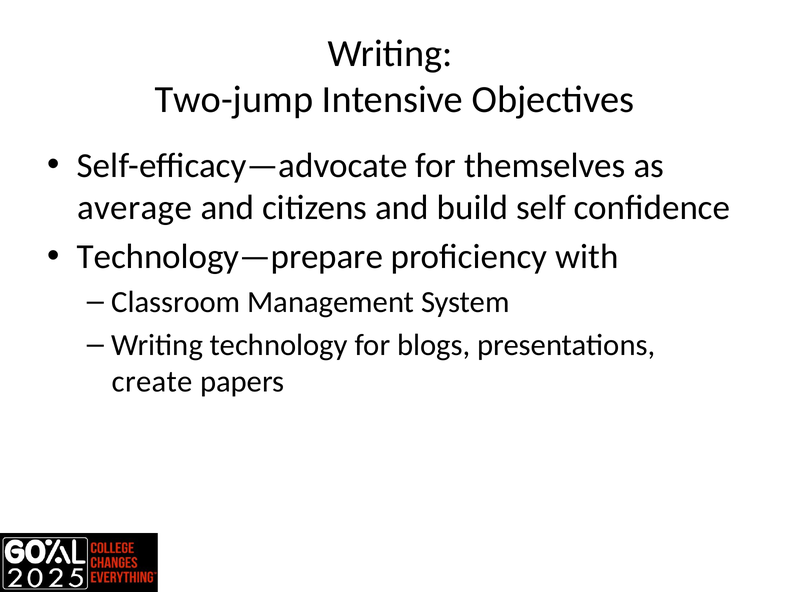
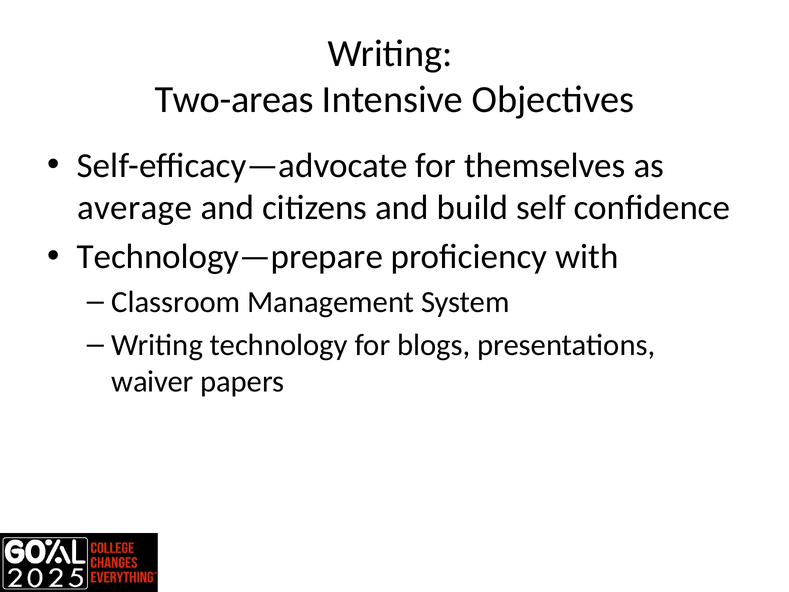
Two-jump: Two-jump -> Two-areas (234, 99)
create: create -> waiver (152, 382)
